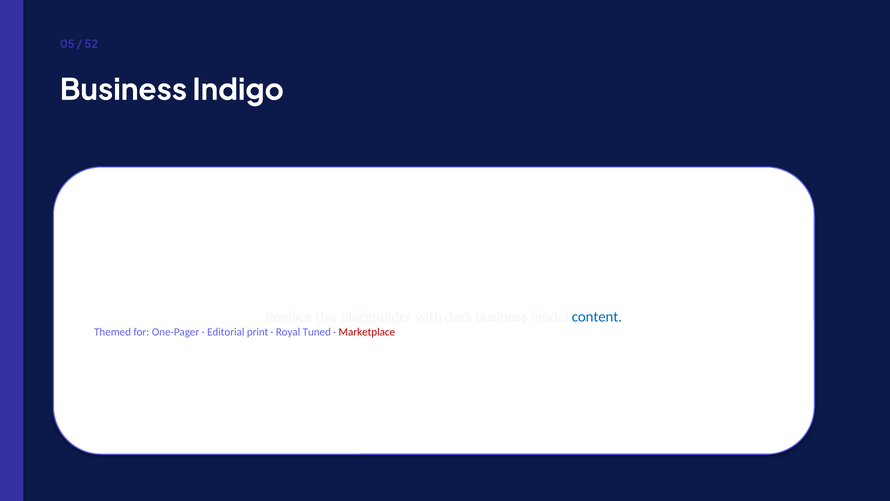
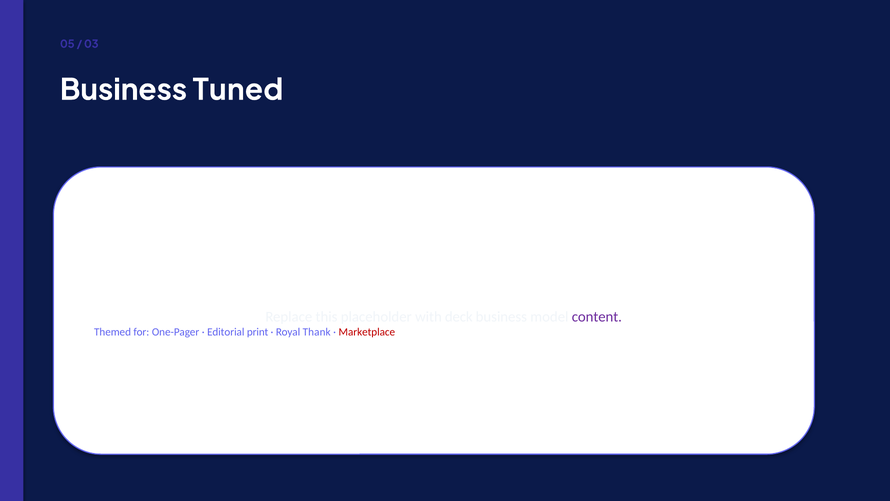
52: 52 -> 03 (91, 44)
Indigo: Indigo -> Tuned (238, 90)
content colour: blue -> purple (597, 316)
Tuned: Tuned -> Thank (317, 332)
